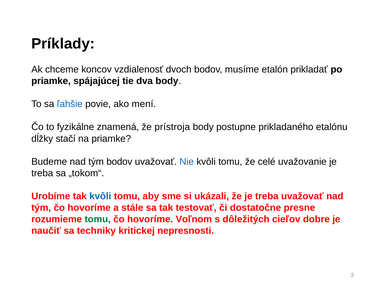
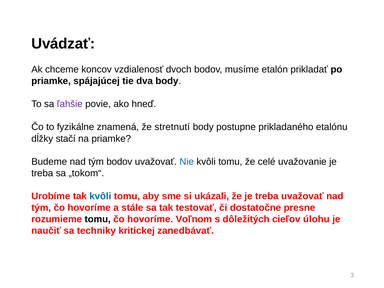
Príklady: Príklady -> Uvádzať (63, 44)
ľahšie colour: blue -> purple (70, 104)
mení: mení -> hneď (144, 104)
prístroja: prístroja -> stretnutí (172, 127)
tomu colour: green -> black (98, 219)
dobre: dobre -> úlohu (316, 219)
nepresnosti: nepresnosti -> zanedbávať (186, 231)
